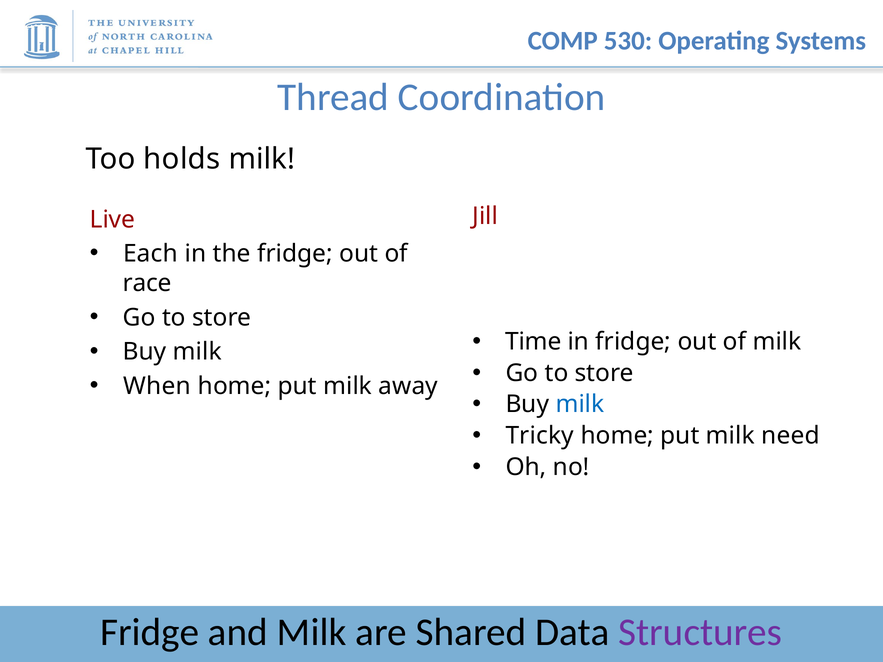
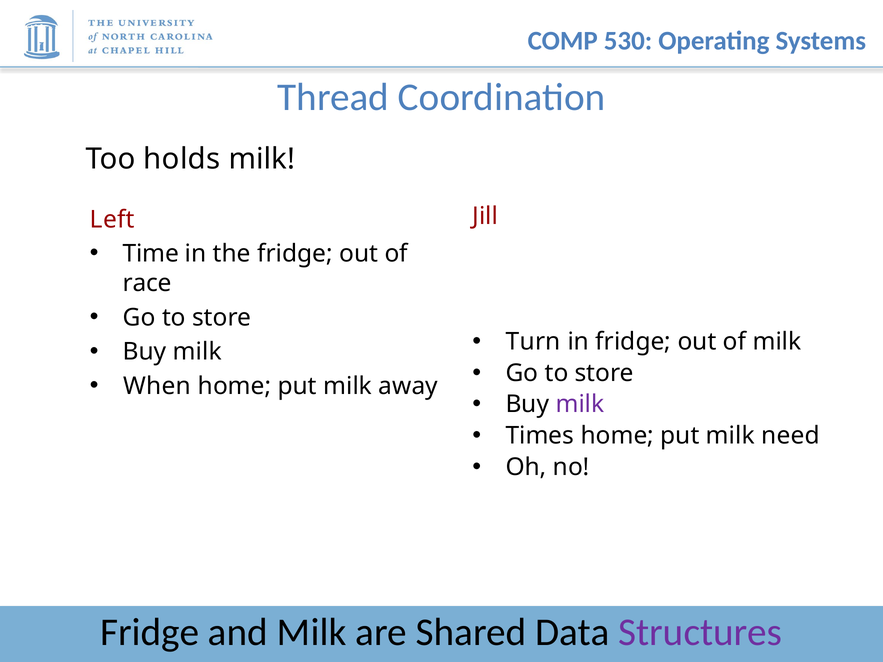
Live: Live -> Left (112, 220)
Each: Each -> Time (151, 254)
Time: Time -> Turn (533, 342)
milk colour: blue -> purple (580, 405)
Tricky: Tricky -> Times (540, 436)
